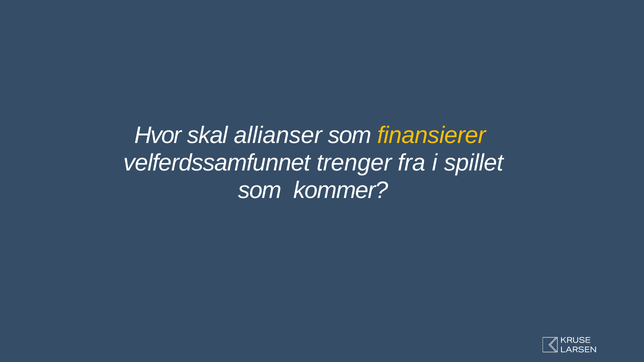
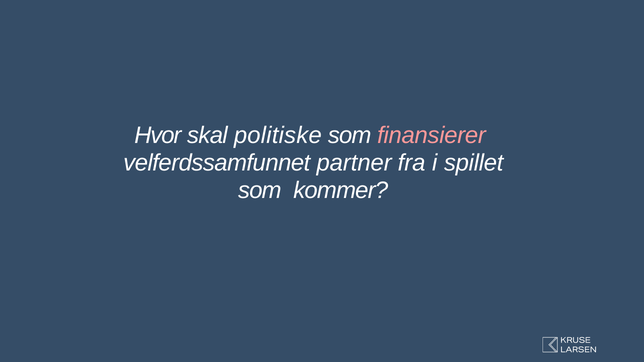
allianser: allianser -> politiske (278, 136)
finansierer colour: yellow -> pink (432, 136)
trenger: trenger -> partner (354, 163)
